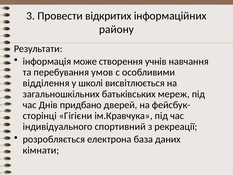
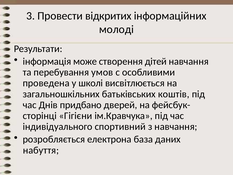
району: району -> молоді (116, 29)
учнів: учнів -> дітей (156, 61)
відділення: відділення -> проведена (46, 83)
мереж: мереж -> коштів (174, 94)
з рекреації: рекреації -> навчання (176, 126)
кімнати: кімнати -> набуття (41, 150)
